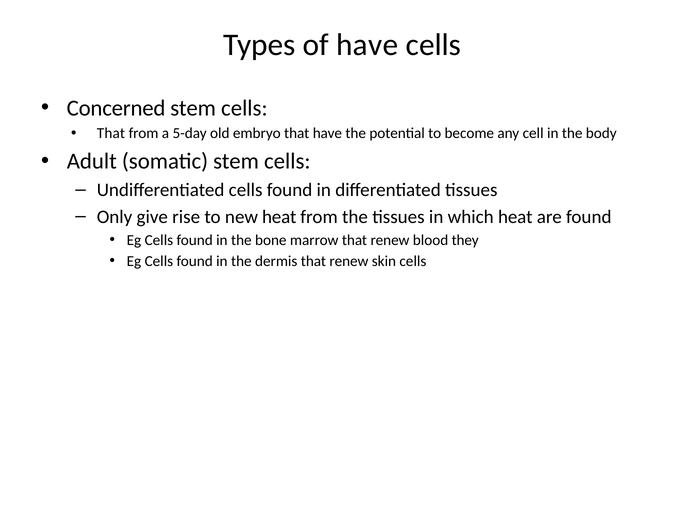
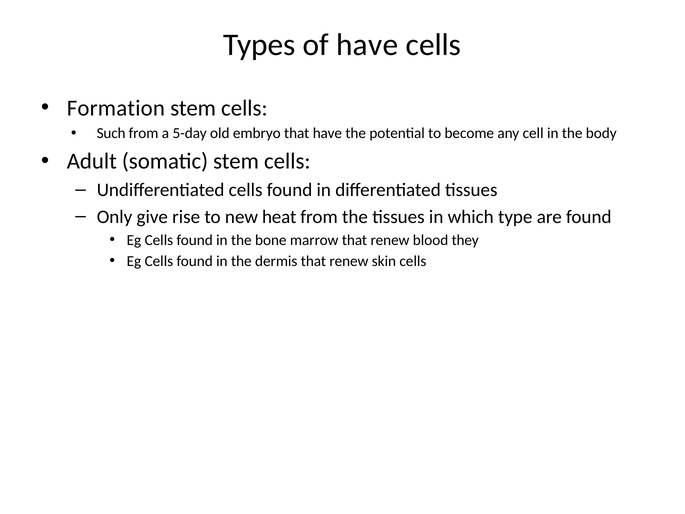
Concerned: Concerned -> Formation (116, 108)
That: That -> Such (111, 133)
which heat: heat -> type (515, 217)
